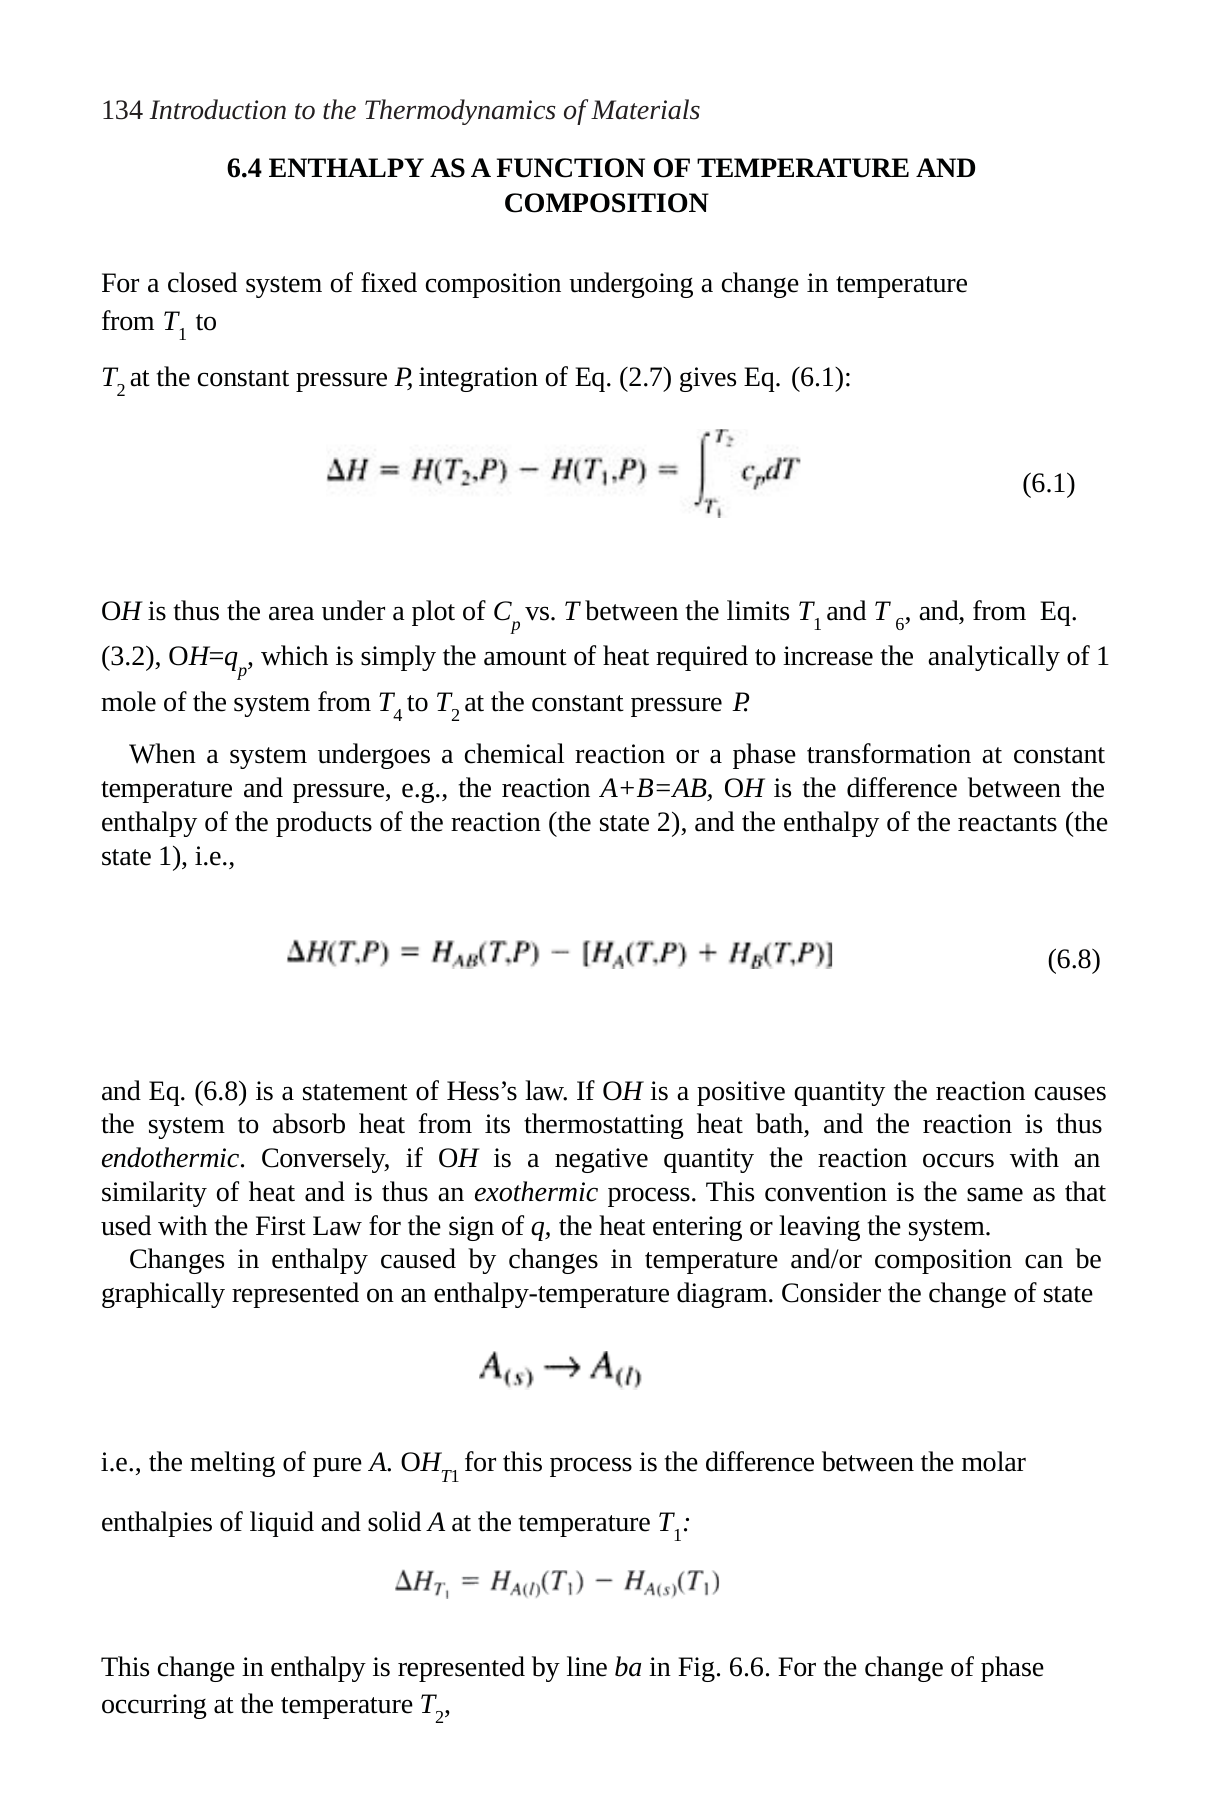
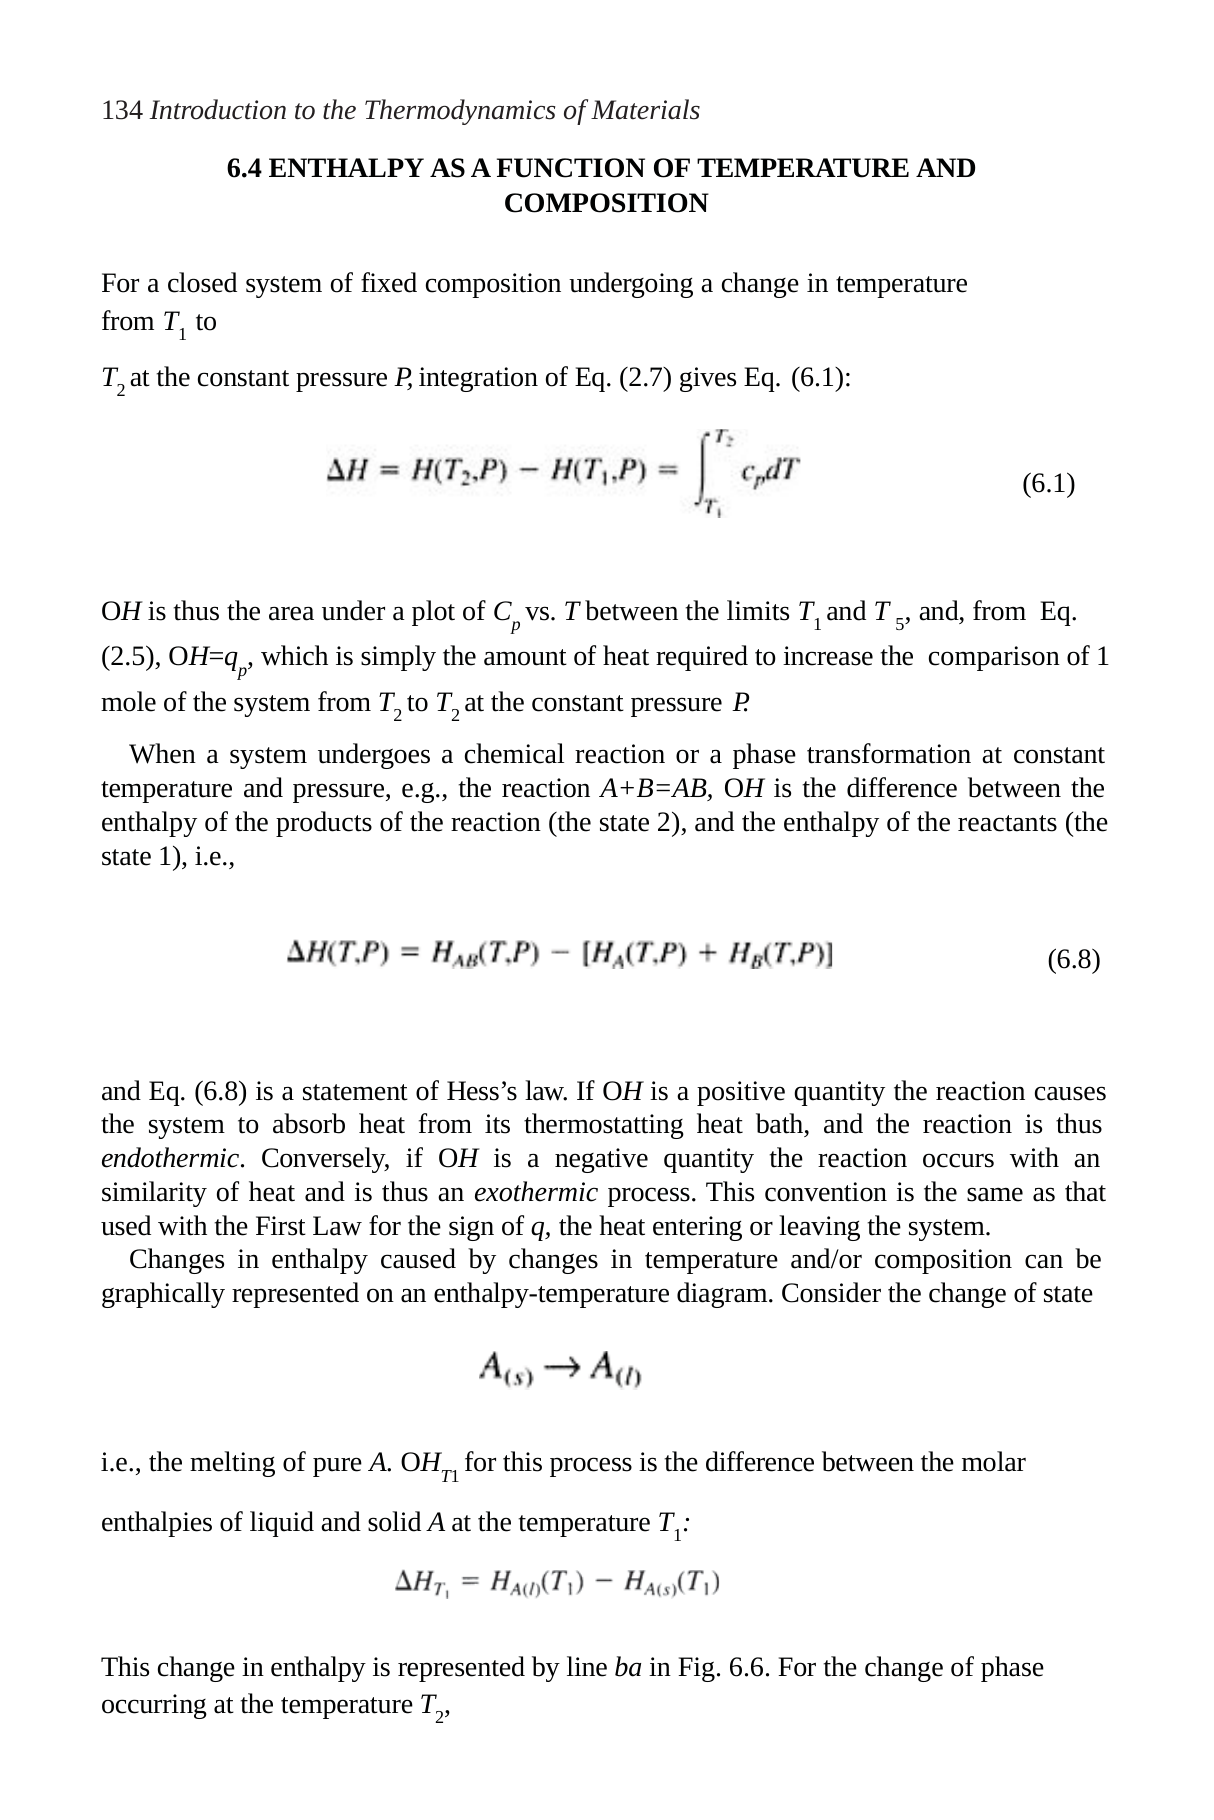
6: 6 -> 5 (900, 625)
3.2: 3.2 -> 2.5 (131, 657)
analytically: analytically -> comparison (994, 657)
from T 4: 4 -> 2 (398, 716)
